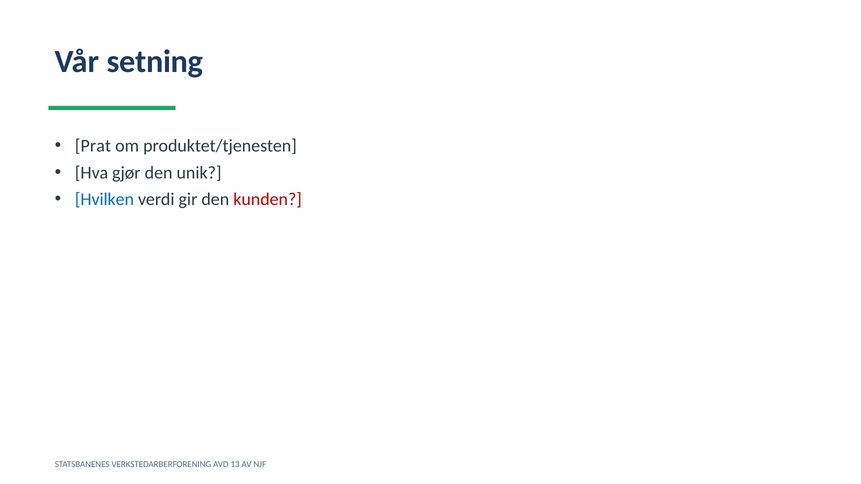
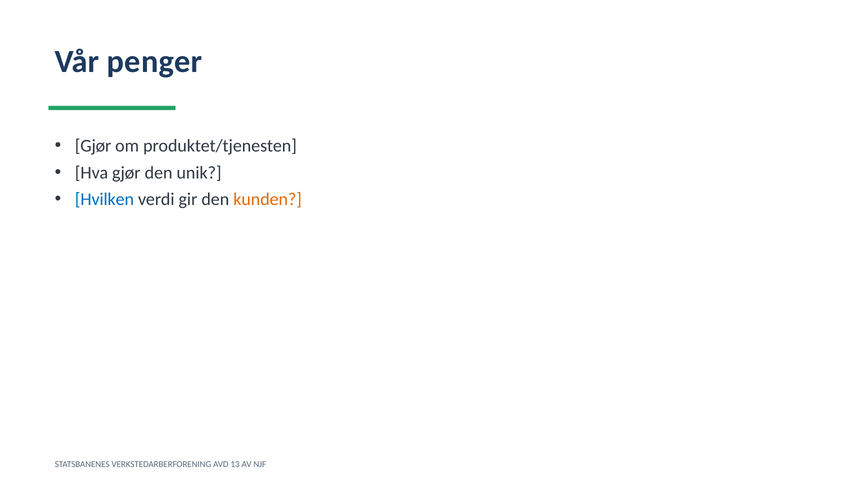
setning: setning -> penger (155, 61)
Prat: Prat -> Gjør (93, 146)
kunden colour: red -> orange (268, 200)
